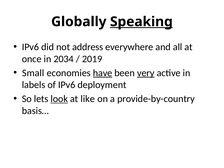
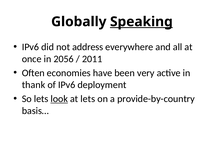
2034: 2034 -> 2056 (64, 59)
2019: 2019 -> 2011 (92, 59)
Small: Small -> Often (33, 73)
have underline: present -> none (103, 73)
very underline: present -> none (146, 73)
labels: labels -> thank (34, 85)
at like: like -> lets (88, 99)
